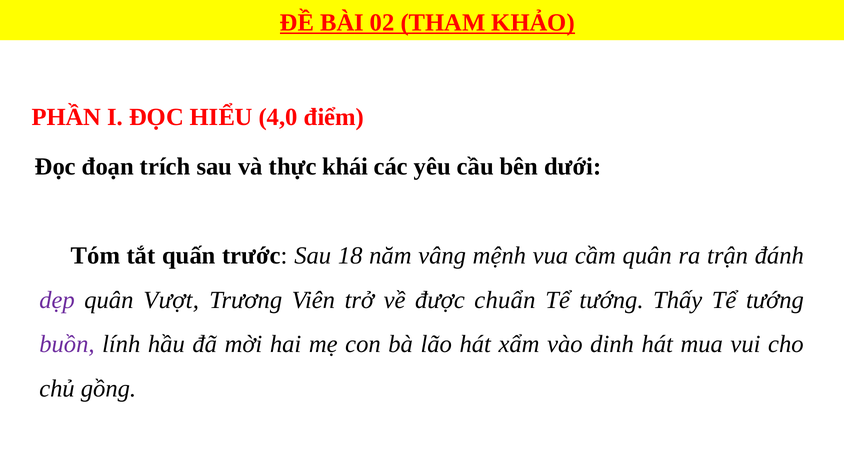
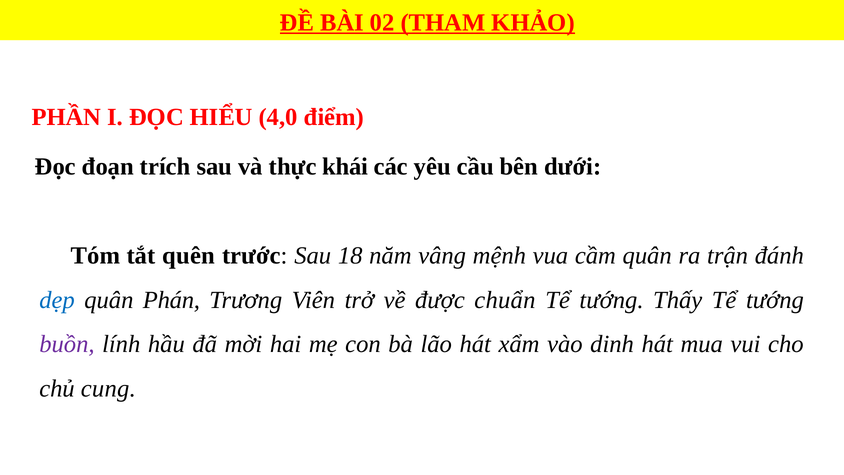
quấn: quấn -> quên (189, 255)
dẹp colour: purple -> blue (57, 300)
Vượt: Vượt -> Phán (171, 300)
gồng: gồng -> cung (108, 388)
